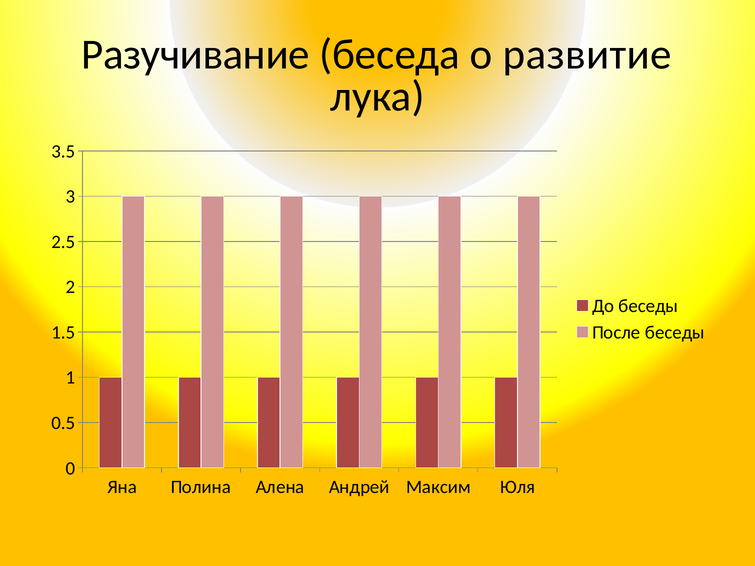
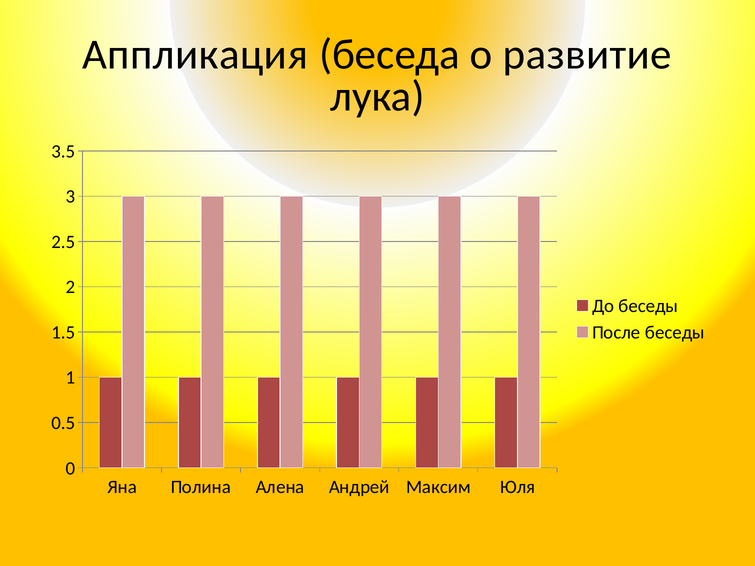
Разучивание: Разучивание -> Аппликация (195, 55)
